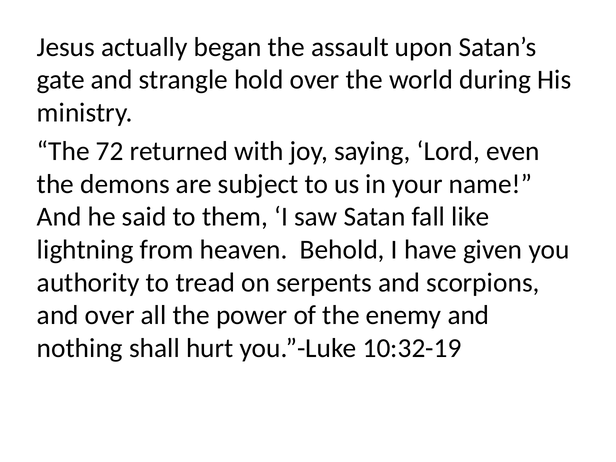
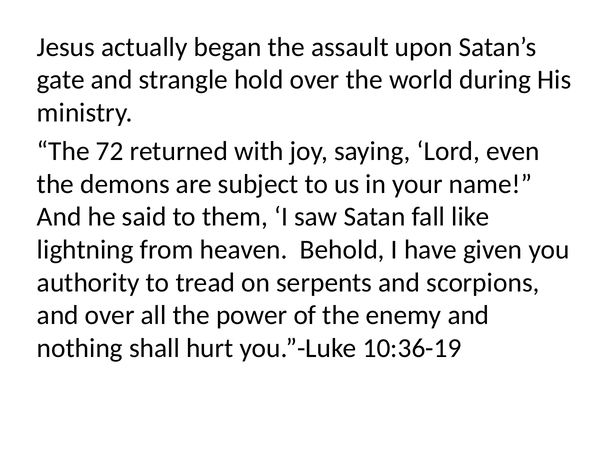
10:32-19: 10:32-19 -> 10:36-19 (412, 348)
